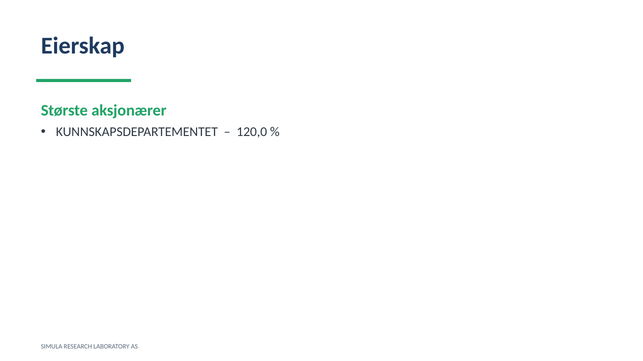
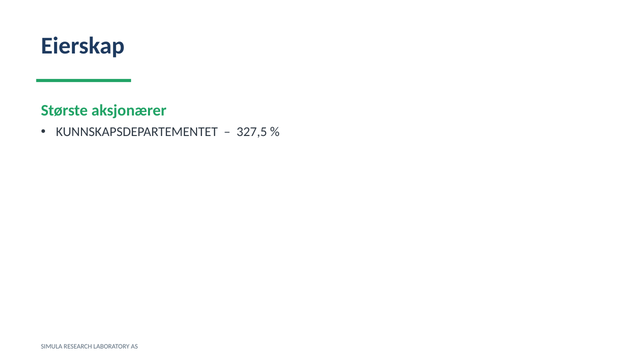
120,0: 120,0 -> 327,5 (252, 132)
